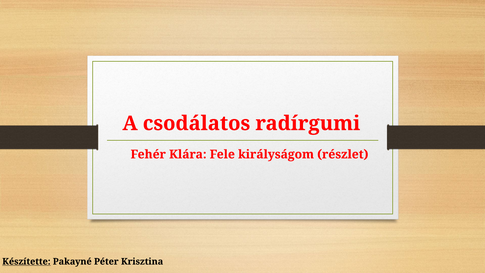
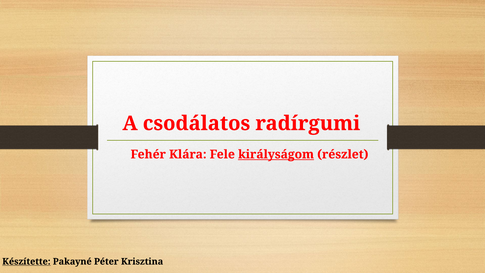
királyságom underline: none -> present (276, 154)
